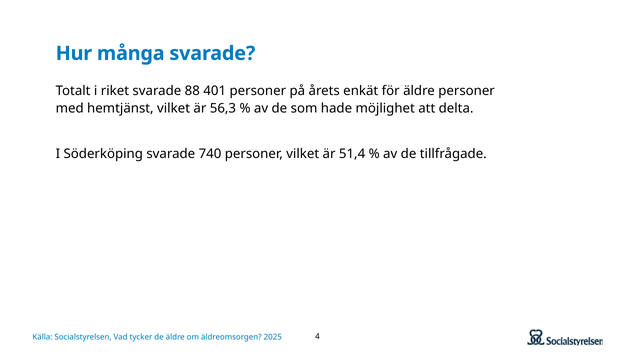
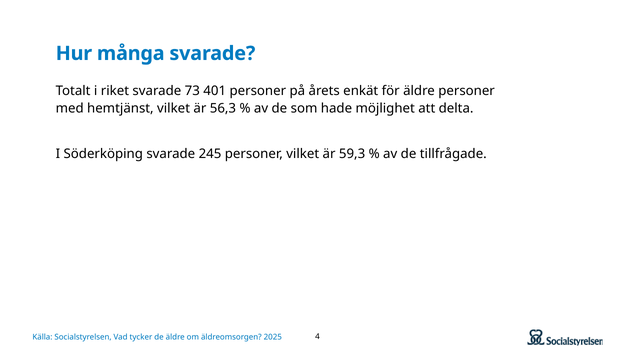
88: 88 -> 73 (192, 91)
740: 740 -> 245 (210, 154)
51,4: 51,4 -> 59,3 (352, 154)
